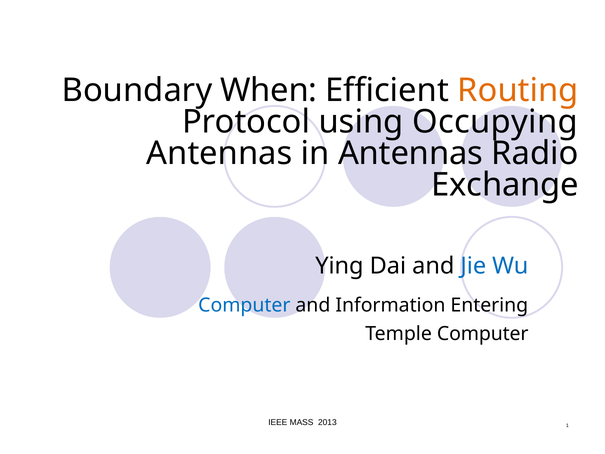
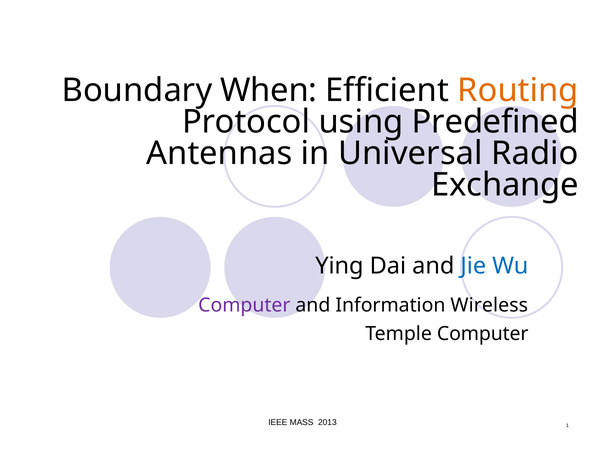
Occupying: Occupying -> Predefined (495, 122)
in Antennas: Antennas -> Universal (410, 153)
Computer colour: blue -> purple (244, 305)
Entering: Entering -> Wireless (489, 305)
